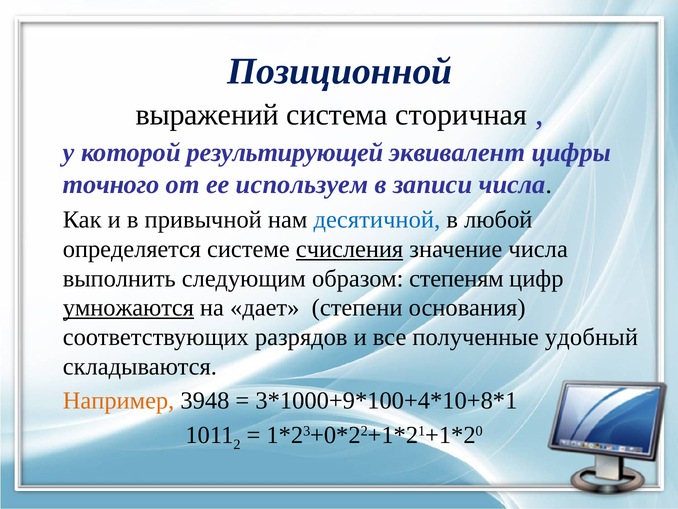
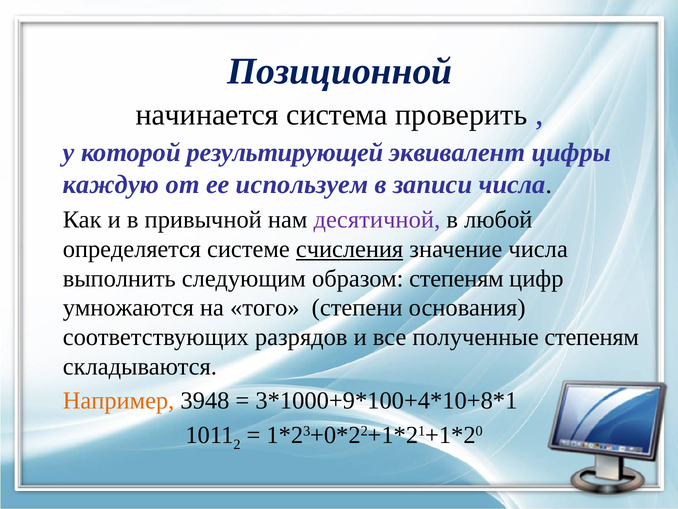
выражений: выражений -> начинается (207, 115)
сторичная: сторичная -> проверить (461, 115)
точного: точного -> каждую (111, 184)
десятичной colour: blue -> purple (377, 219)
умножаются underline: present -> none (128, 308)
дает: дает -> того (265, 308)
полученные удобный: удобный -> степеням (592, 337)
